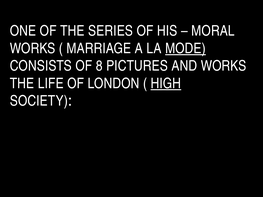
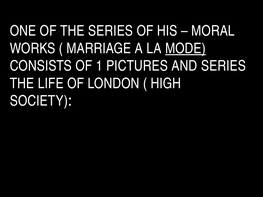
8: 8 -> 1 (99, 66)
AND WORKS: WORKS -> SERIES (224, 66)
HIGH underline: present -> none (166, 84)
